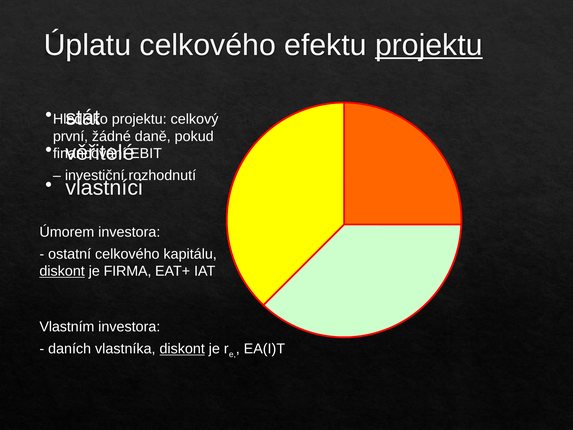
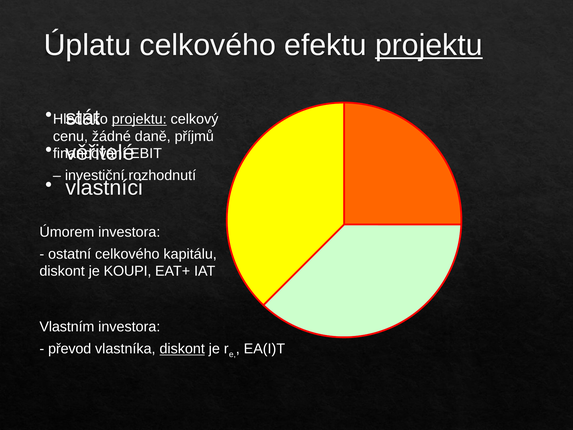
projektu underline: none -> present (139, 119)
první: první -> cenu (70, 136)
pokud: pokud -> příjmů (194, 136)
diskont underline: present -> none (62, 271)
FIRMA: FIRMA -> KOUPI (128, 271)
daních: daních -> převod (70, 349)
